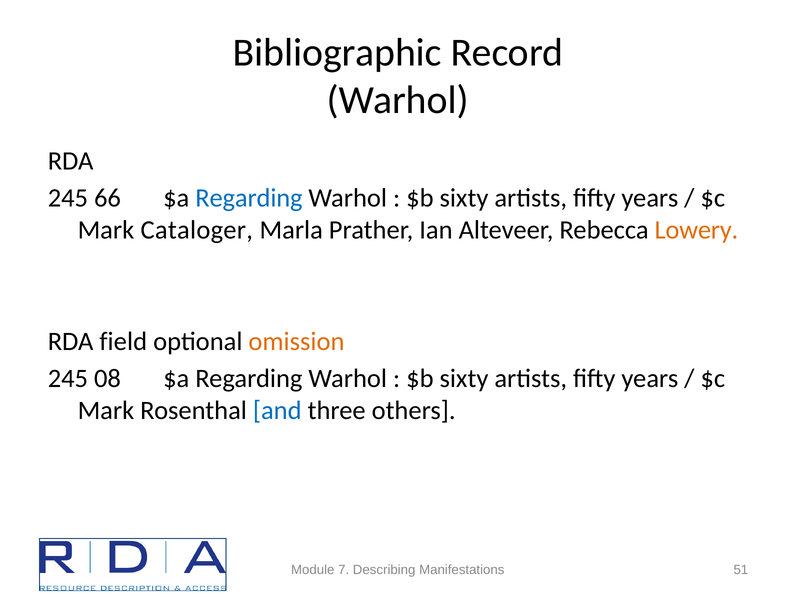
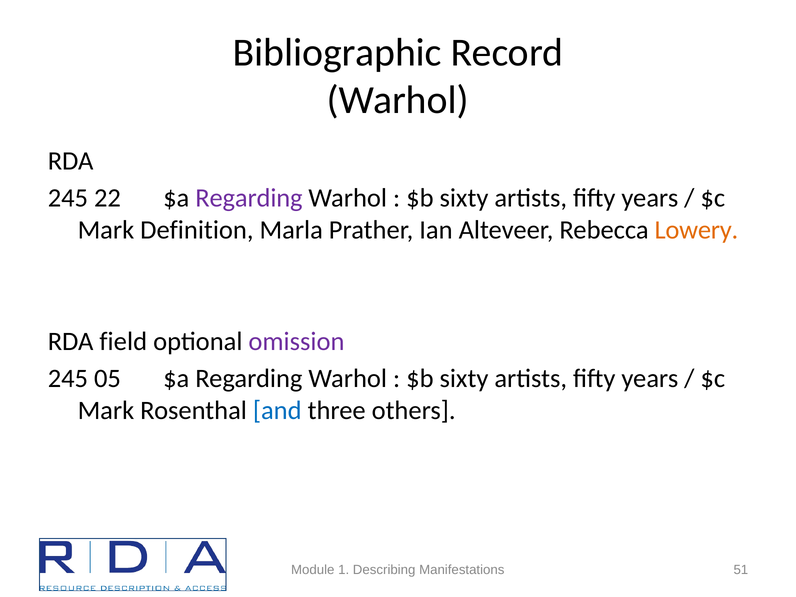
66: 66 -> 22 (107, 198)
Regarding colour: blue -> purple (249, 198)
Cataloger: Cataloger -> Definition (197, 230)
omission colour: orange -> purple (296, 341)
08: 08 -> 05 (107, 379)
7: 7 -> 1 (344, 570)
